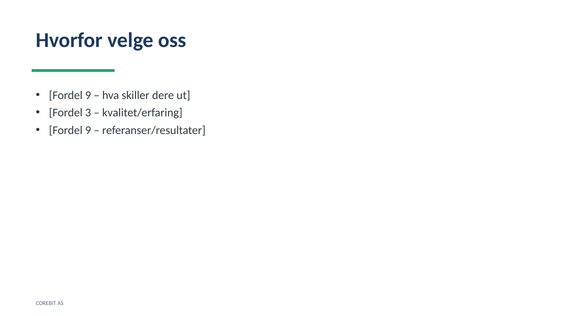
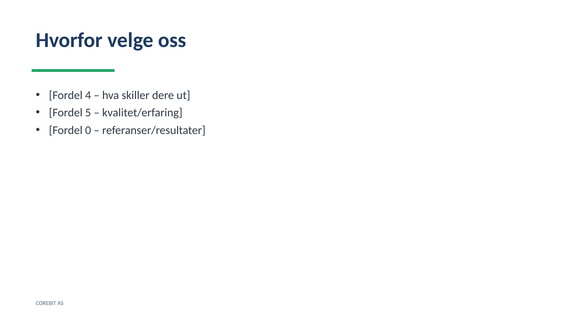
9: 9 -> 4 (88, 95)
3: 3 -> 5 (88, 113)
9: 9 -> 0 (88, 130)
